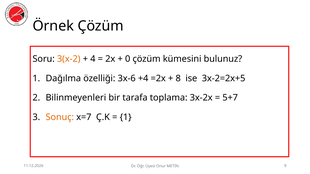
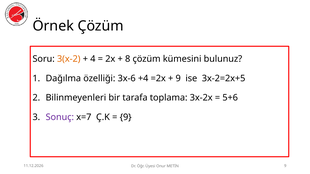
0: 0 -> 8 (128, 59)
8: 8 -> 9 (178, 78)
5+7: 5+7 -> 5+6 (230, 98)
Sonuç colour: orange -> purple (60, 117)
1: 1 -> 9 (126, 117)
